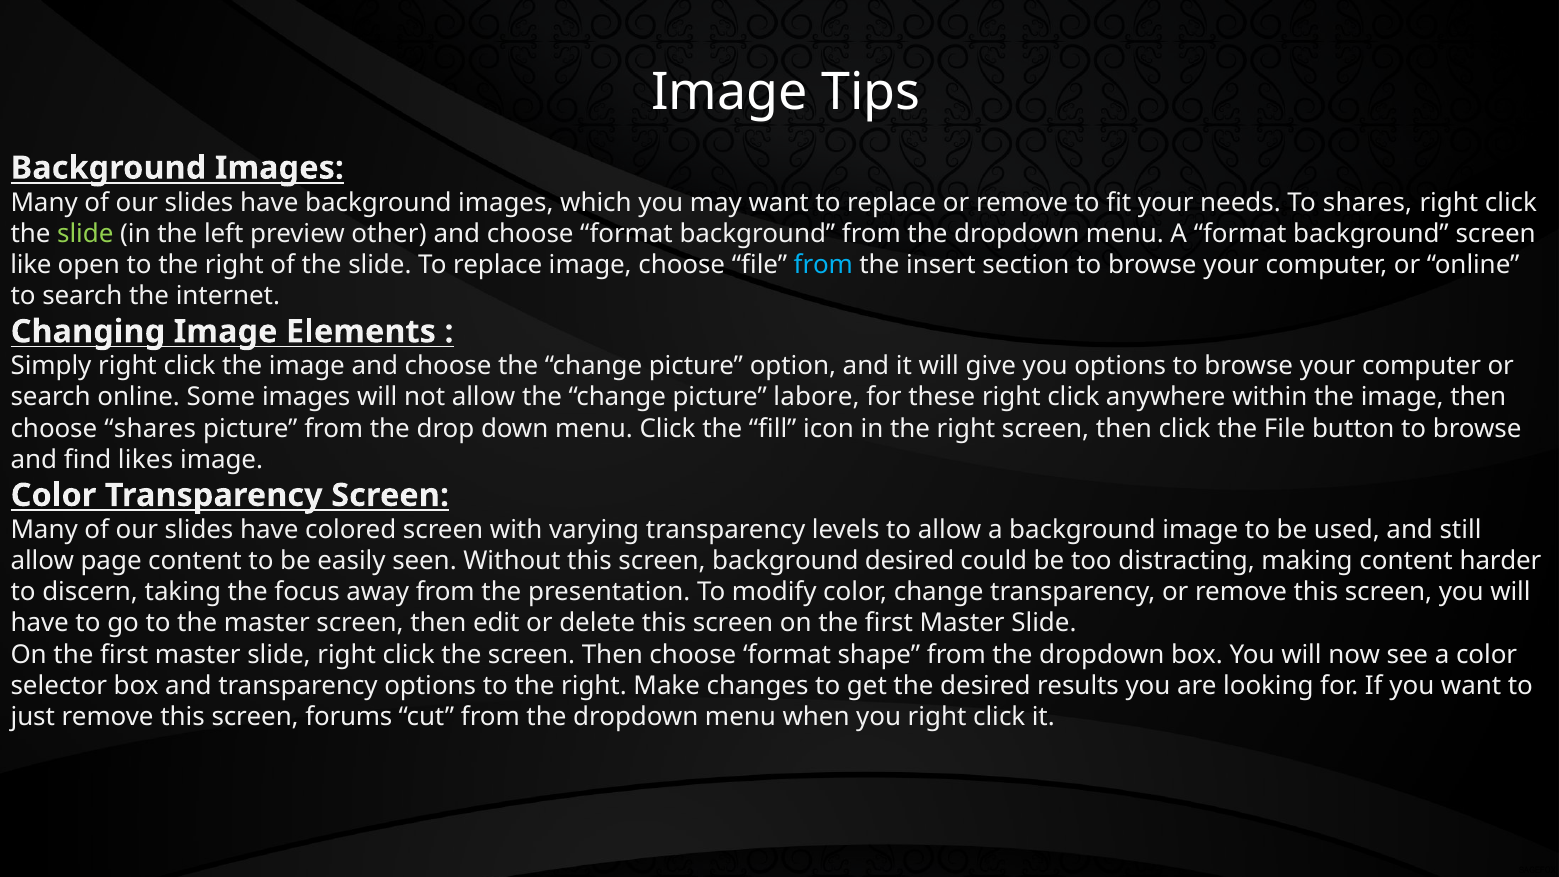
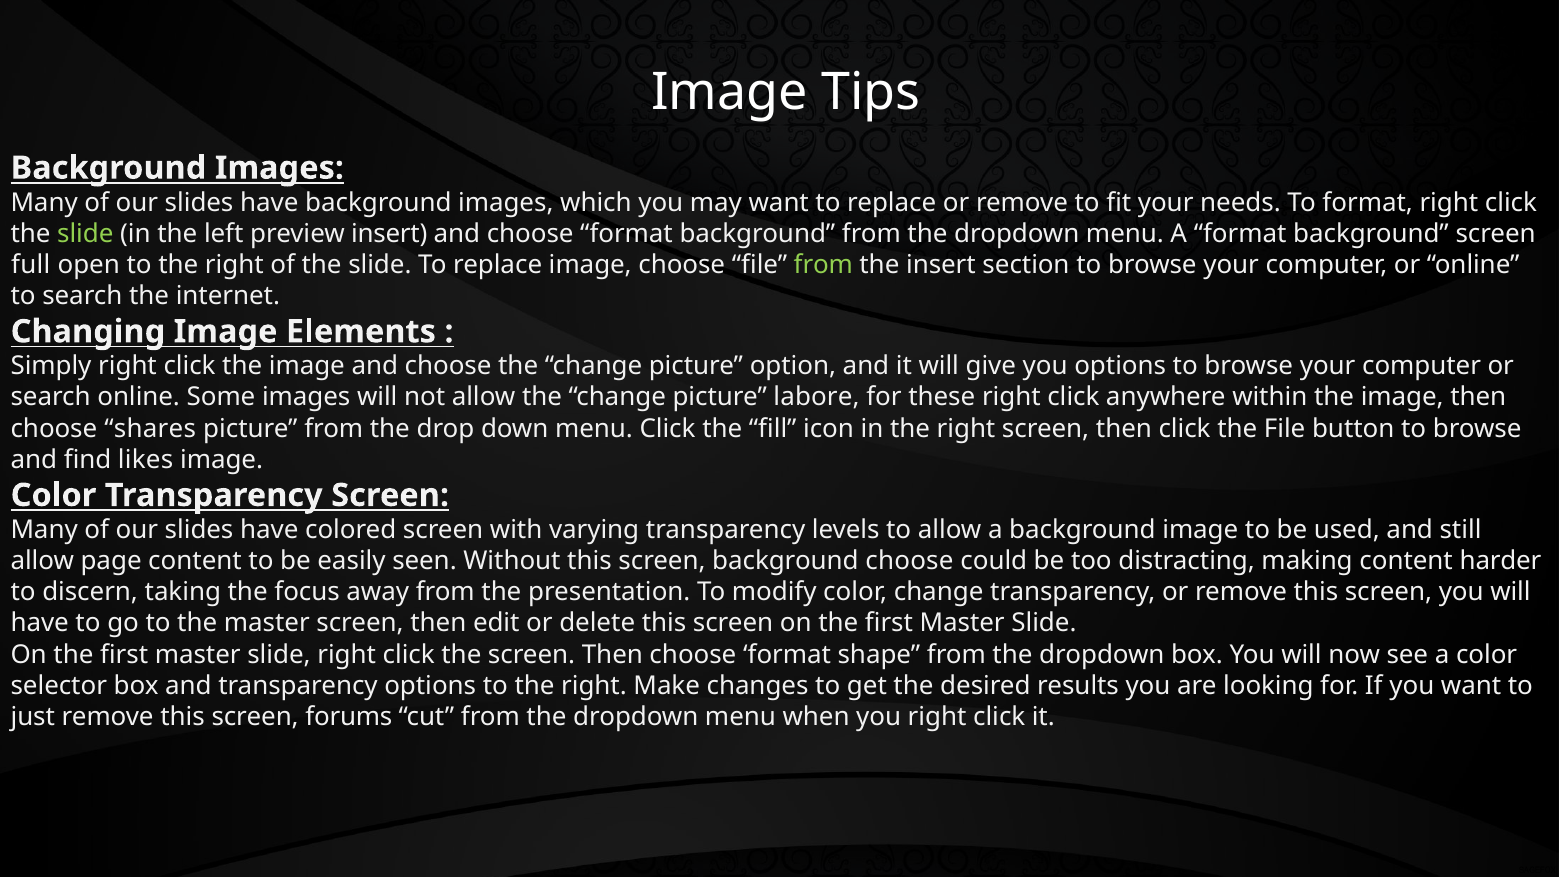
To shares: shares -> format (1368, 203)
preview other: other -> insert (389, 234)
like: like -> full (31, 265)
from colour: light blue -> light green (823, 265)
background desired: desired -> choose (909, 561)
